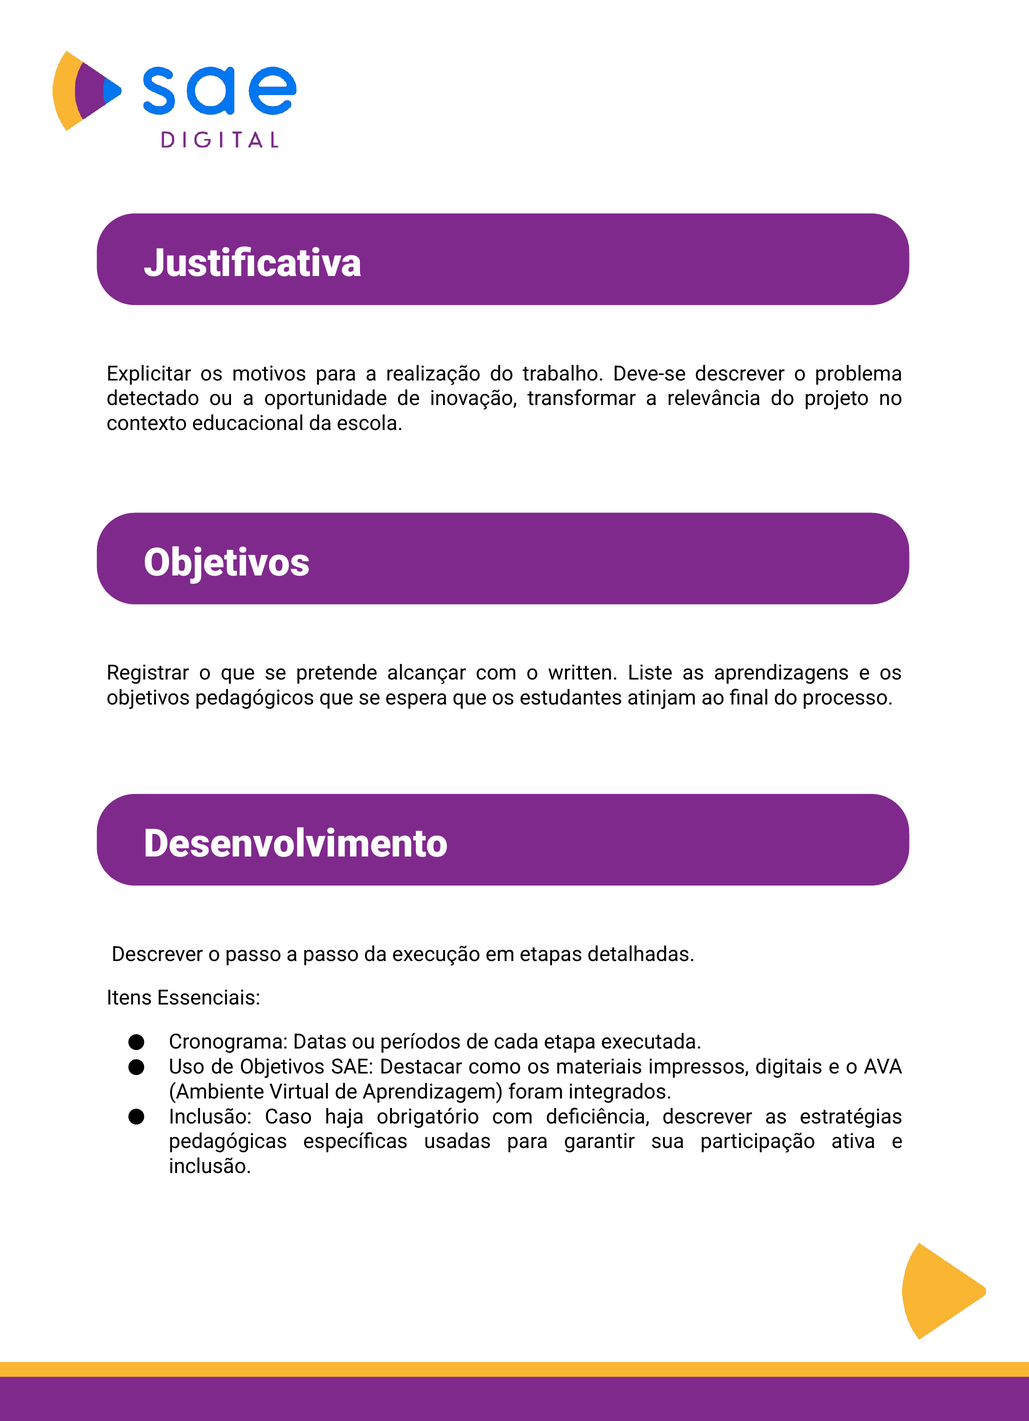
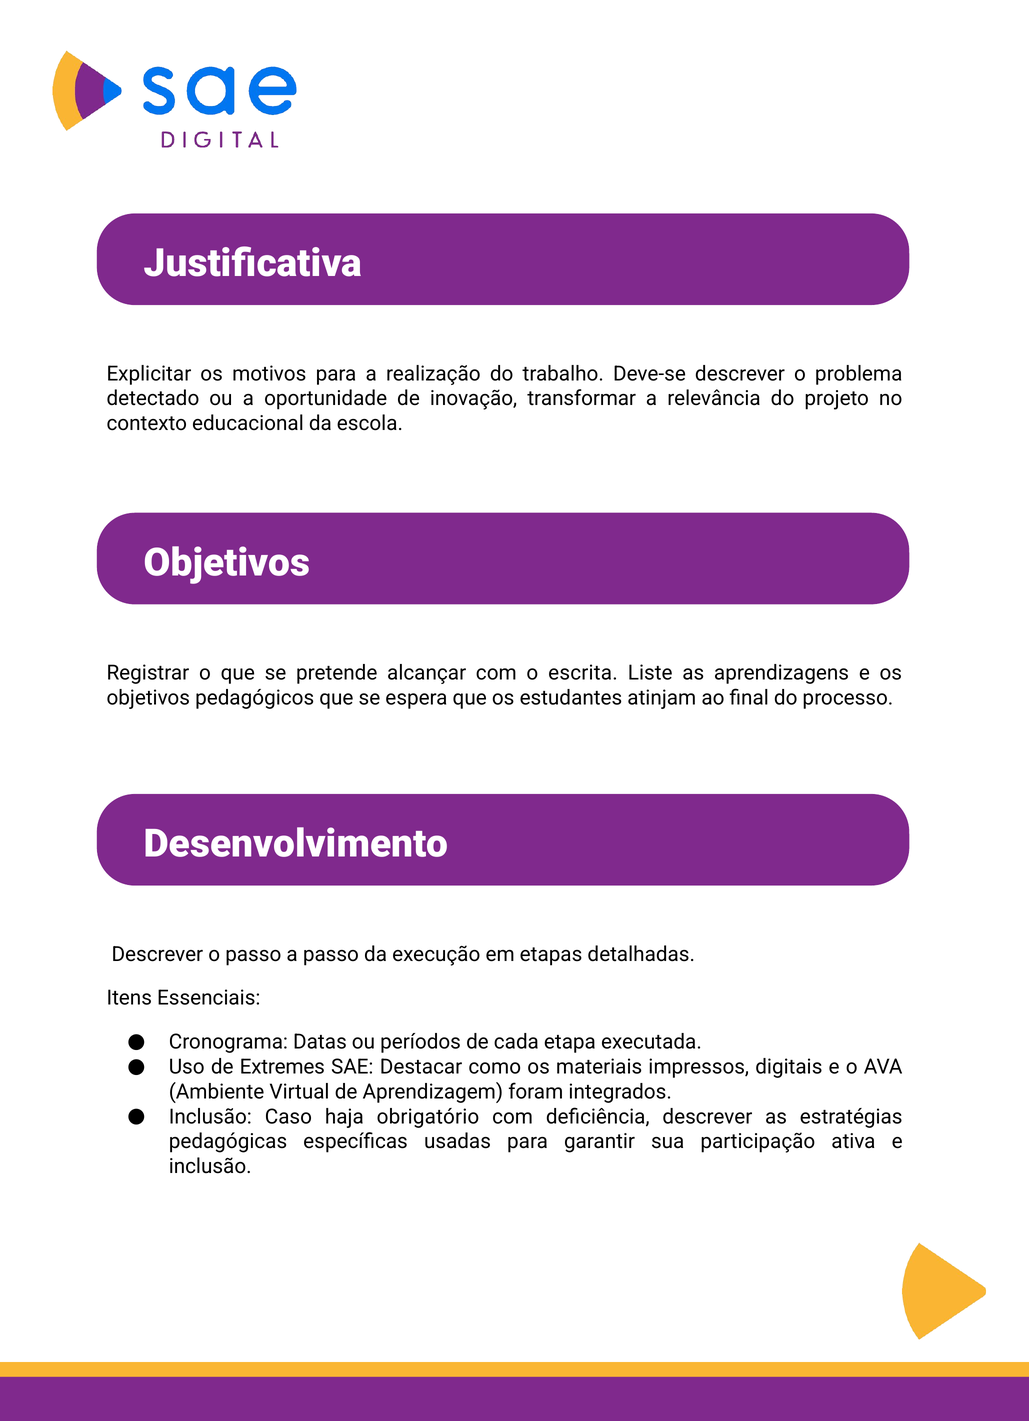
written: written -> escrita (583, 673)
de Objetivos: Objetivos -> Extremes (282, 1067)
